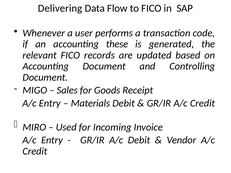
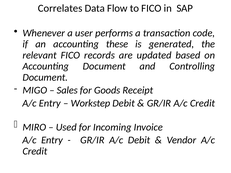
Delivering: Delivering -> Correlates (60, 8)
Materials: Materials -> Workstep (90, 103)
